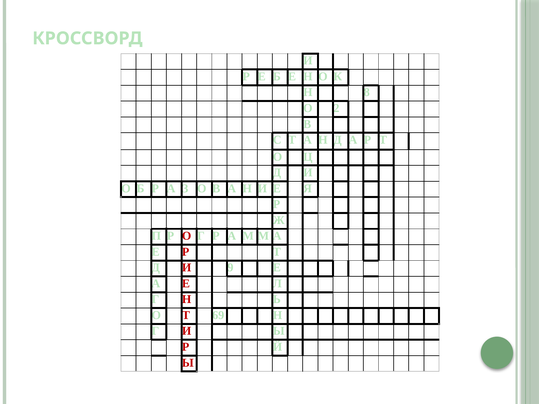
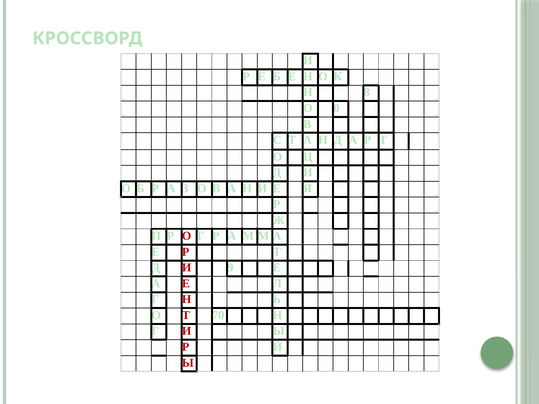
2: 2 -> 0 (336, 108)
69: 69 -> 70 (218, 315)
